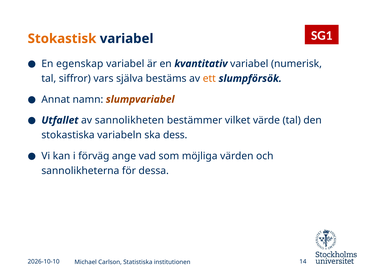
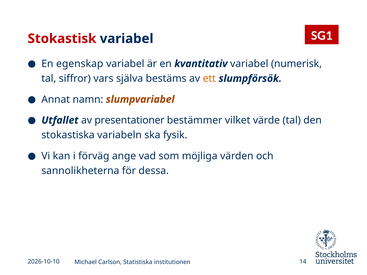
Stokastisk colour: orange -> red (62, 39)
sannolikheten: sannolikheten -> presentationer (130, 120)
dess: dess -> fysik (175, 135)
